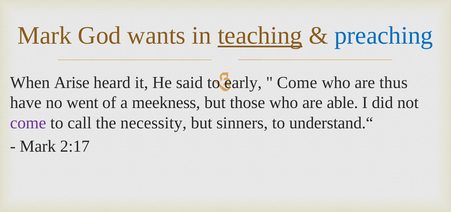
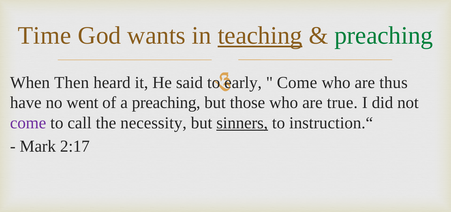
Mark: Mark -> Time (44, 36)
preaching colour: blue -> green (384, 36)
Arise: Arise -> Then (72, 82)
a meekness: meekness -> preaching (166, 102)
able: able -> true (342, 102)
sinners underline: none -> present (242, 123)
understand.“: understand.“ -> instruction.“ (331, 123)
